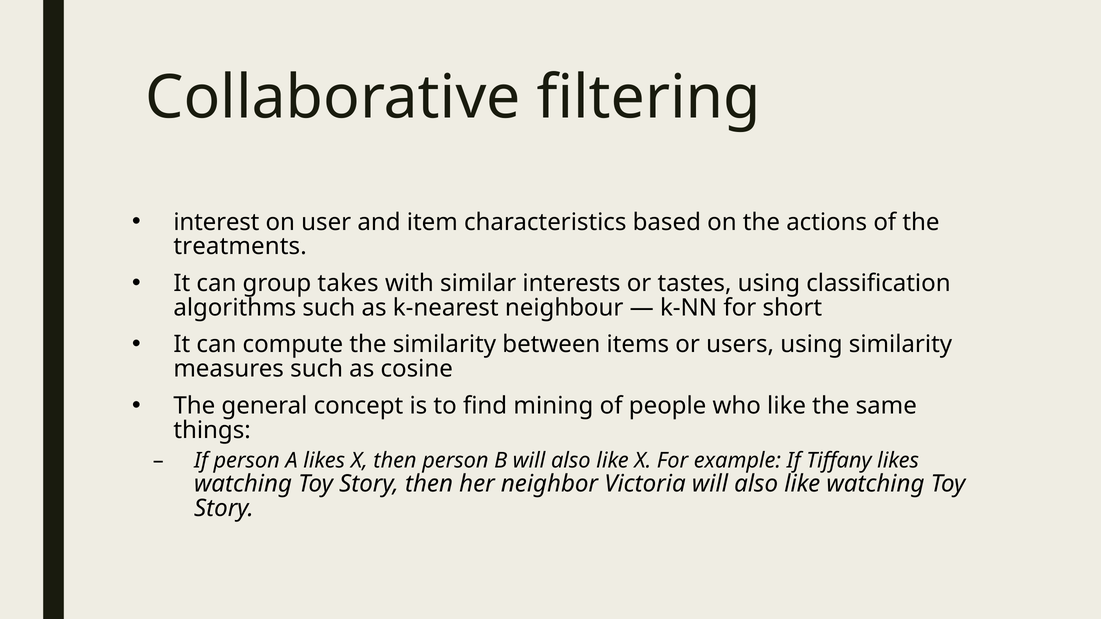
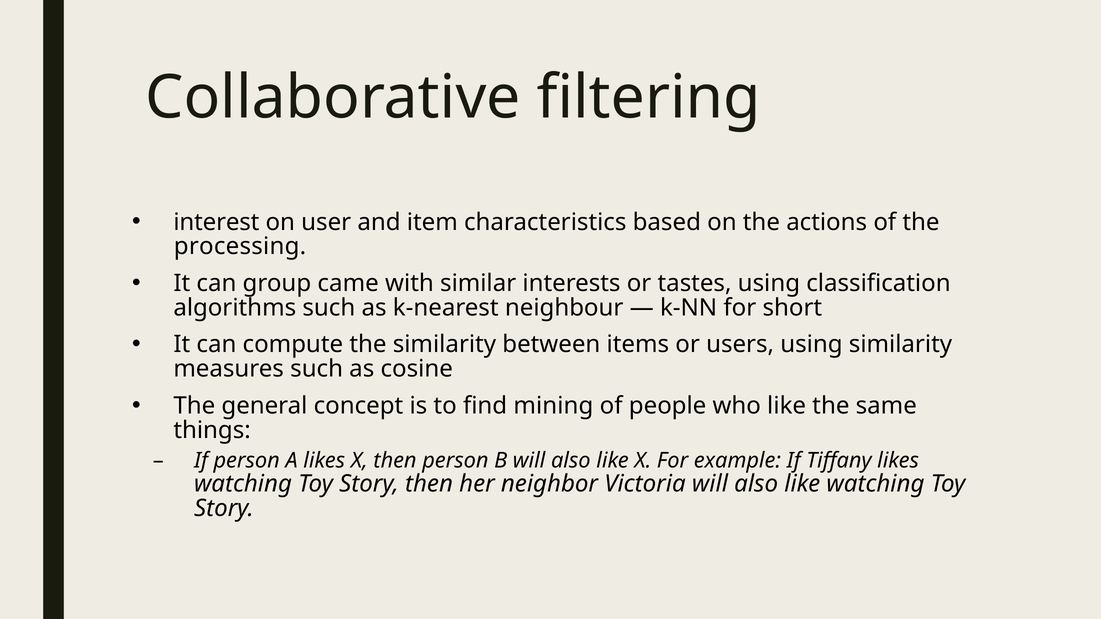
treatments: treatments -> processing (240, 247)
takes: takes -> came (348, 283)
